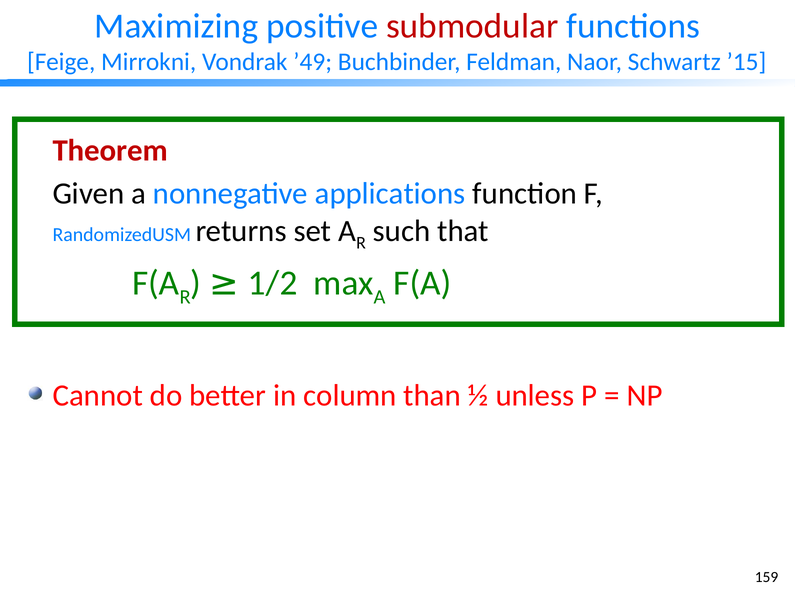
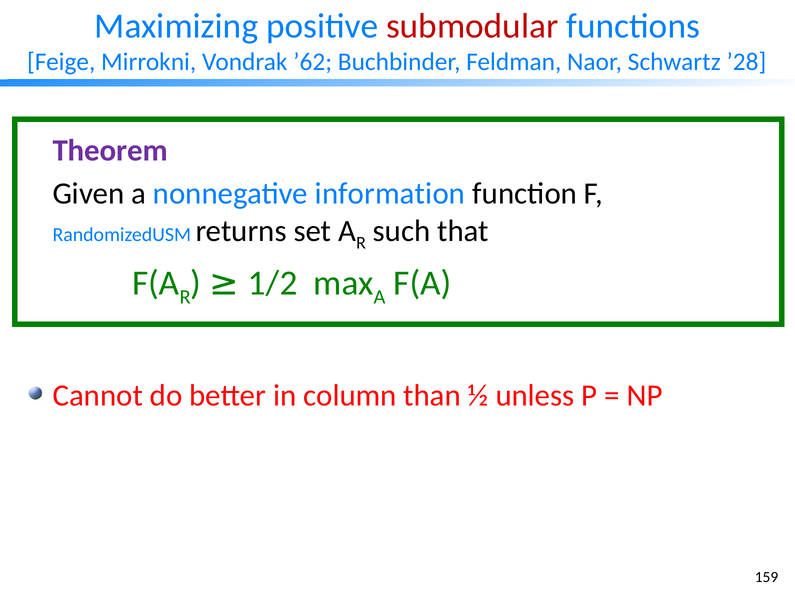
’49: ’49 -> ’62 (313, 62)
’15: ’15 -> ’28 (746, 62)
Theorem colour: red -> purple (110, 151)
applications: applications -> information (390, 194)
